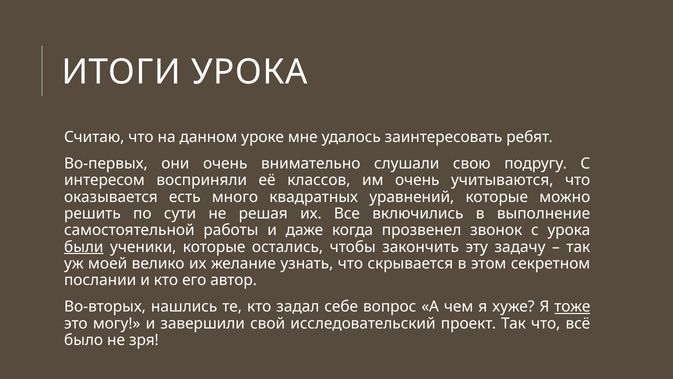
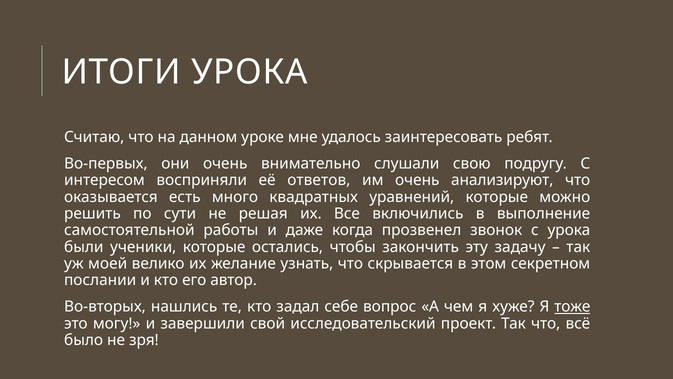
классов: классов -> ответов (319, 180)
учитываются: учитываются -> анализируют (502, 180)
были underline: present -> none (84, 247)
